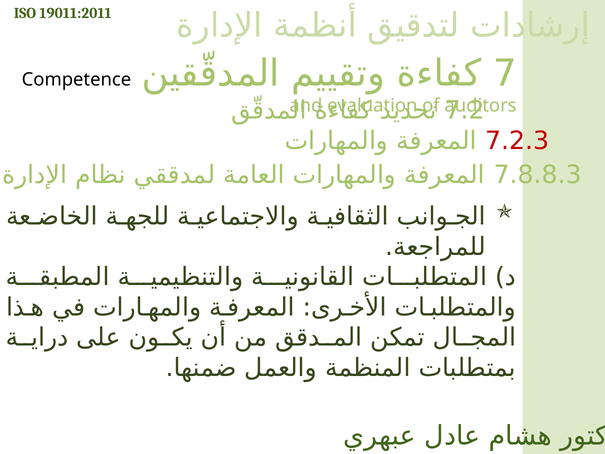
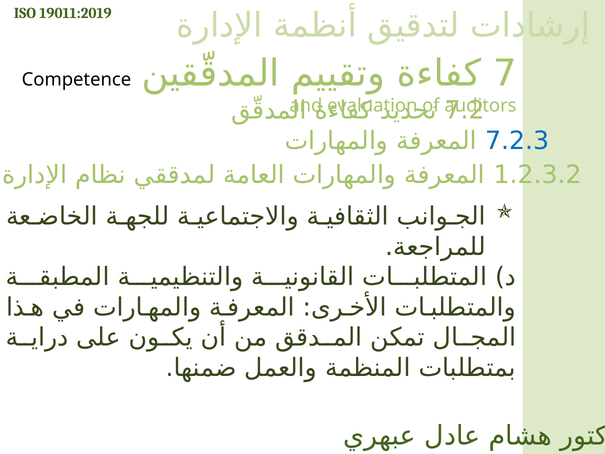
19011:2011: 19011:2011 -> 19011:2019 (76, 13)
7.2.3 colour: red -> blue (517, 141)
7.8.8.3: 7.8.8.3 -> 1.2.3.2 (538, 175)
